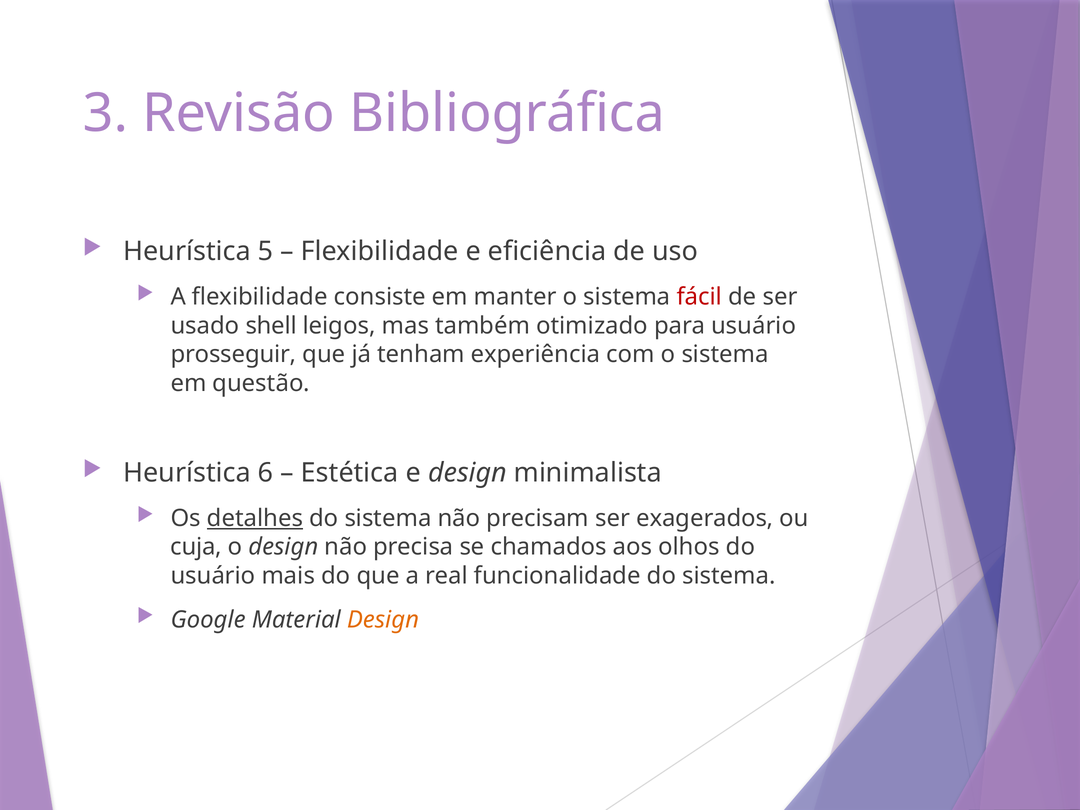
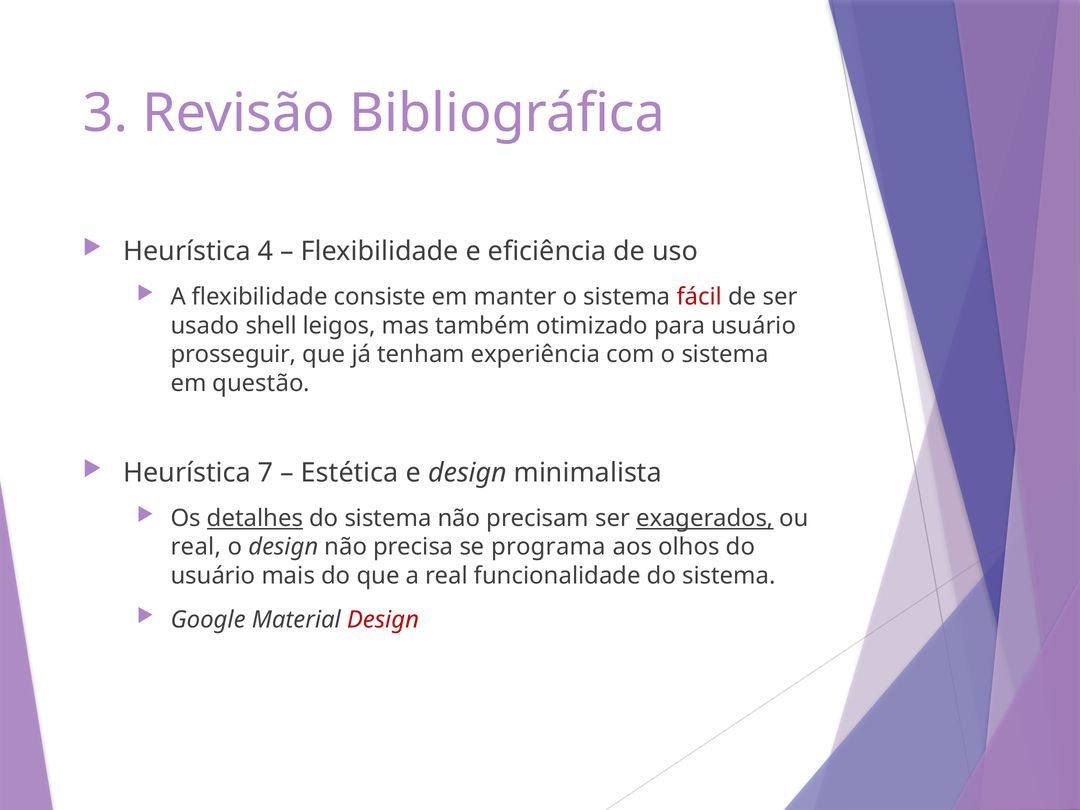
5: 5 -> 4 (266, 251)
6: 6 -> 7 (266, 473)
exagerados underline: none -> present (705, 518)
cuja: cuja -> real (196, 547)
chamados: chamados -> programa (549, 547)
Design colour: orange -> red (383, 620)
